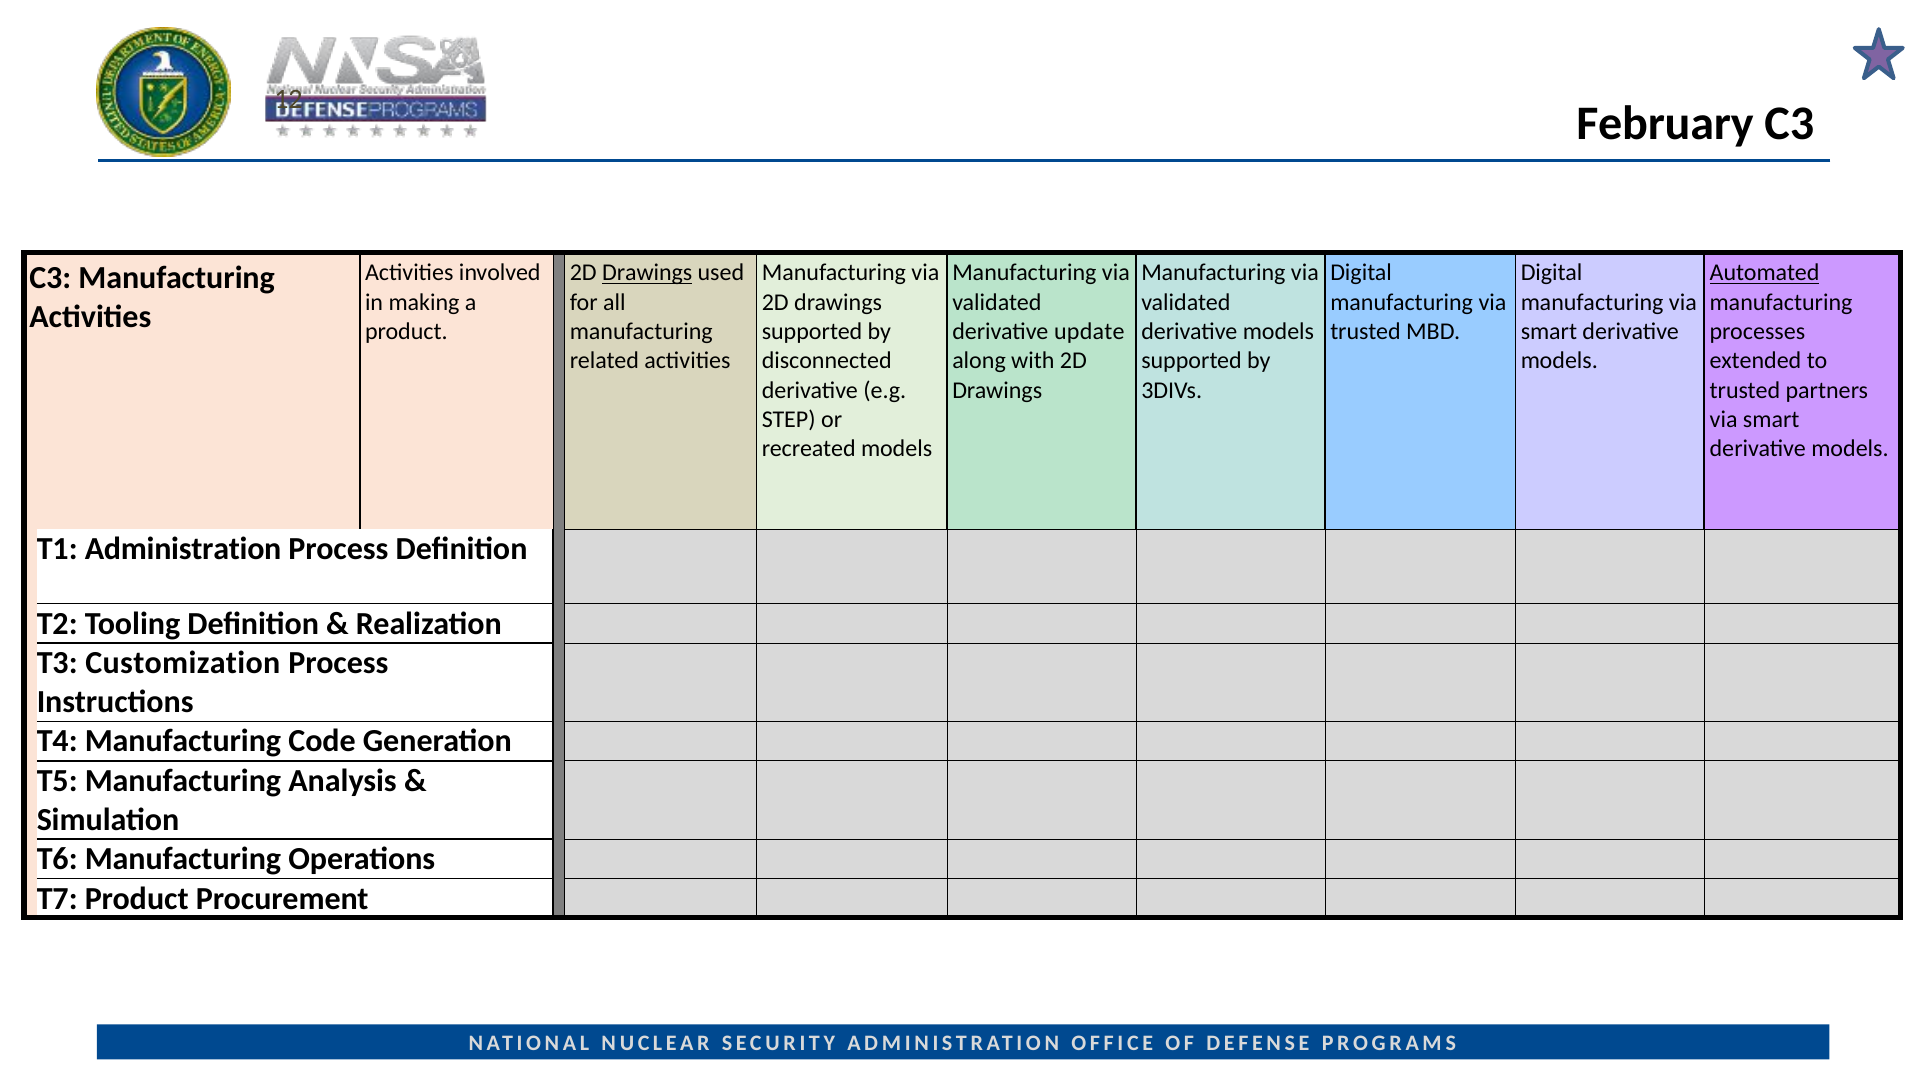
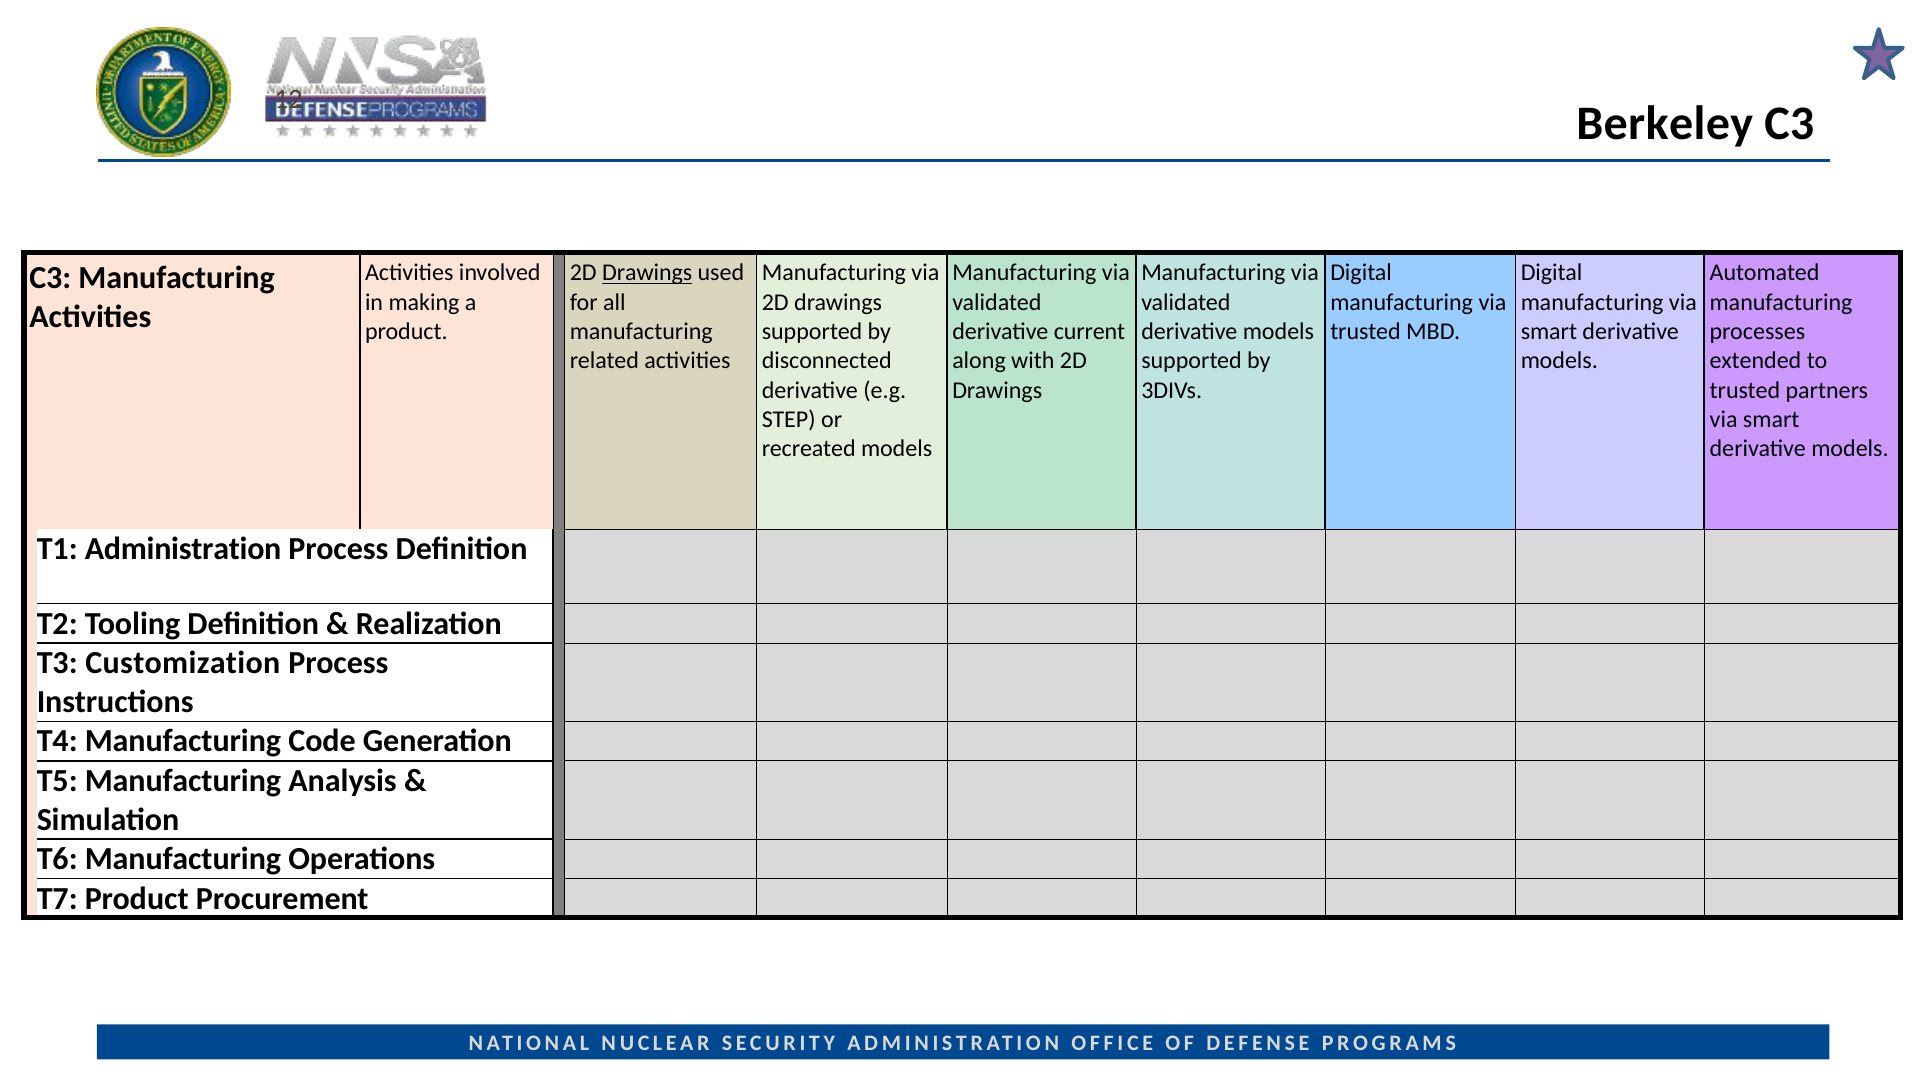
February: February -> Berkeley (1665, 123)
Automated underline: present -> none (1765, 273)
update: update -> current (1090, 332)
